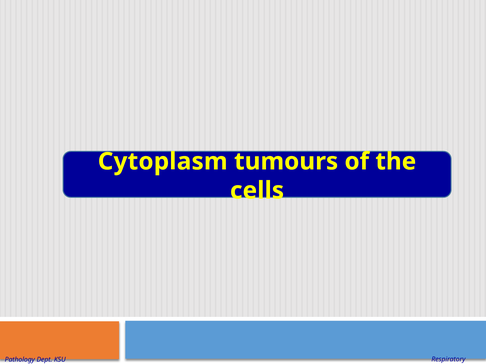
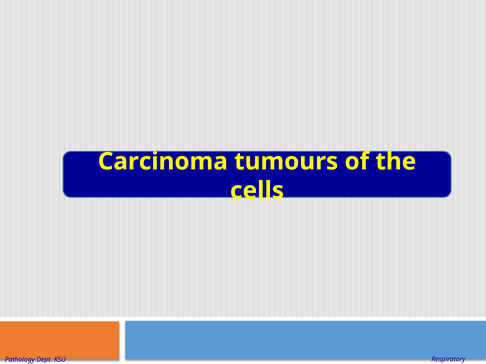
Cytoplasm: Cytoplasm -> Carcinoma (163, 162)
